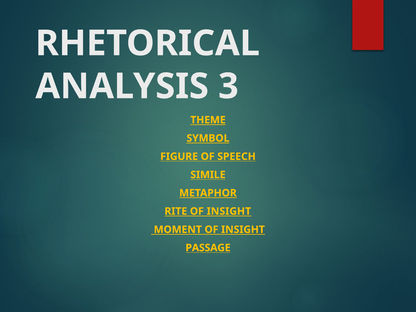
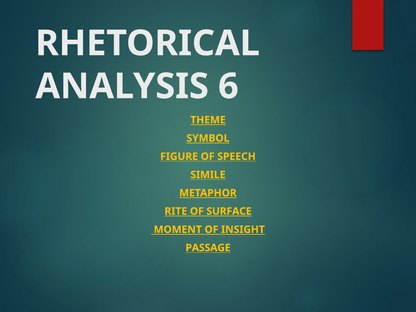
3: 3 -> 6 (228, 86)
RITE OF INSIGHT: INSIGHT -> SURFACE (229, 211)
